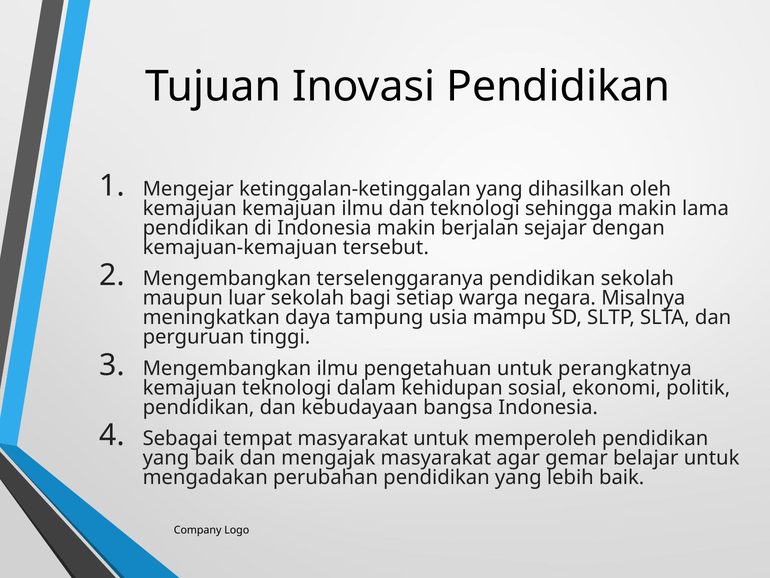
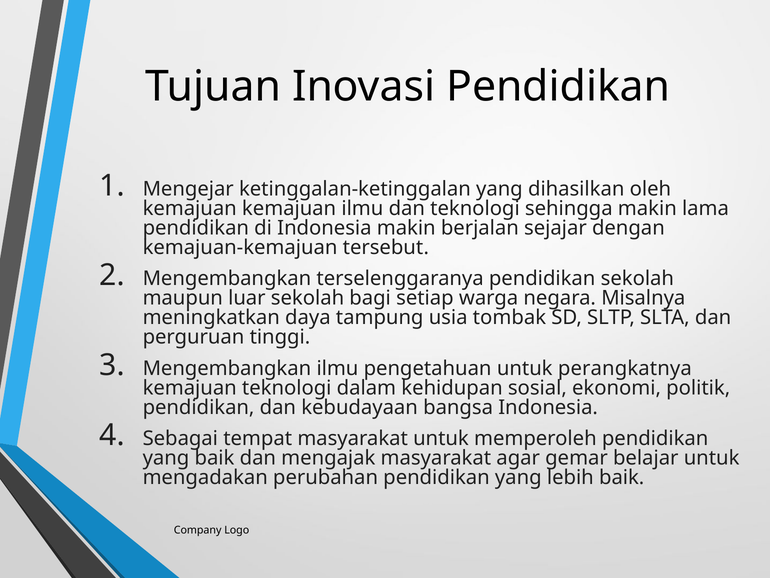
mampu: mampu -> tombak (509, 317)
